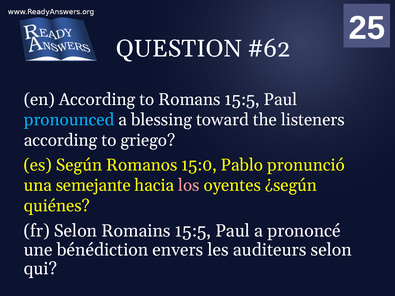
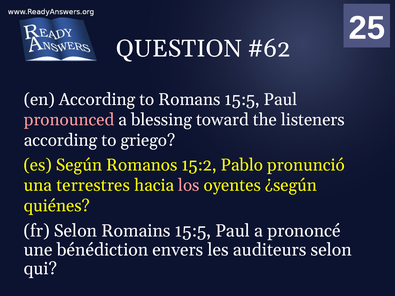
pronounced colour: light blue -> pink (69, 120)
15:0: 15:0 -> 15:2 (199, 165)
semejante: semejante -> terrestres (93, 185)
